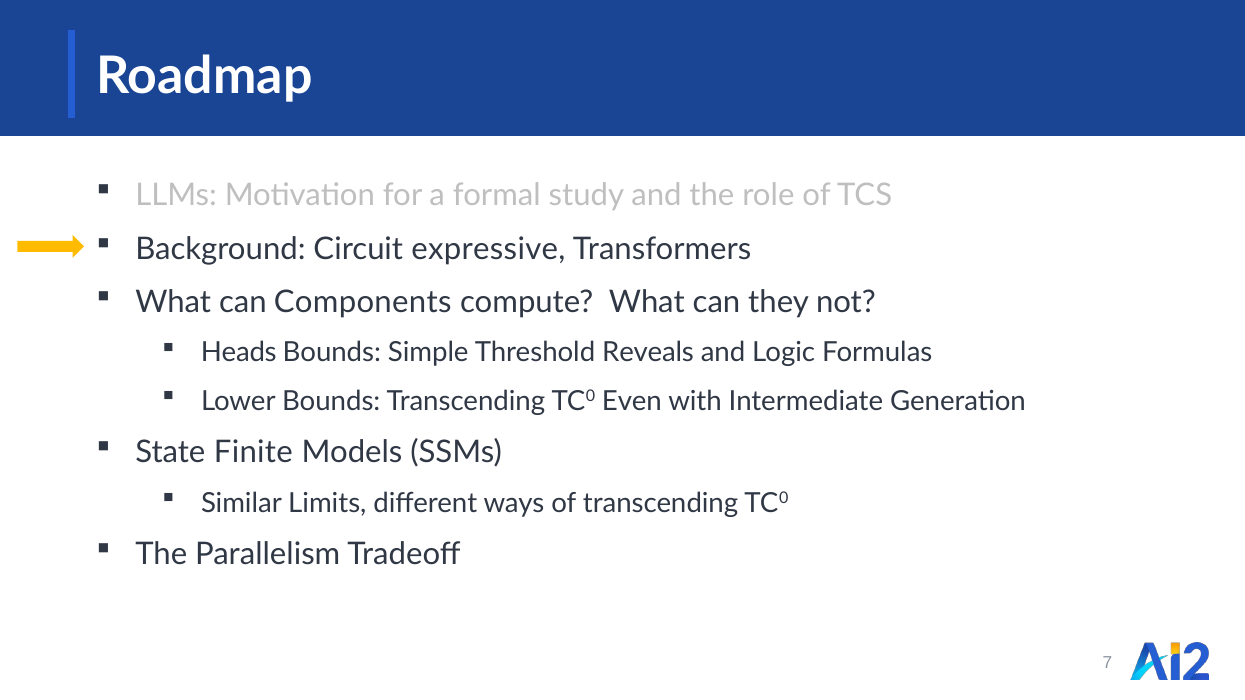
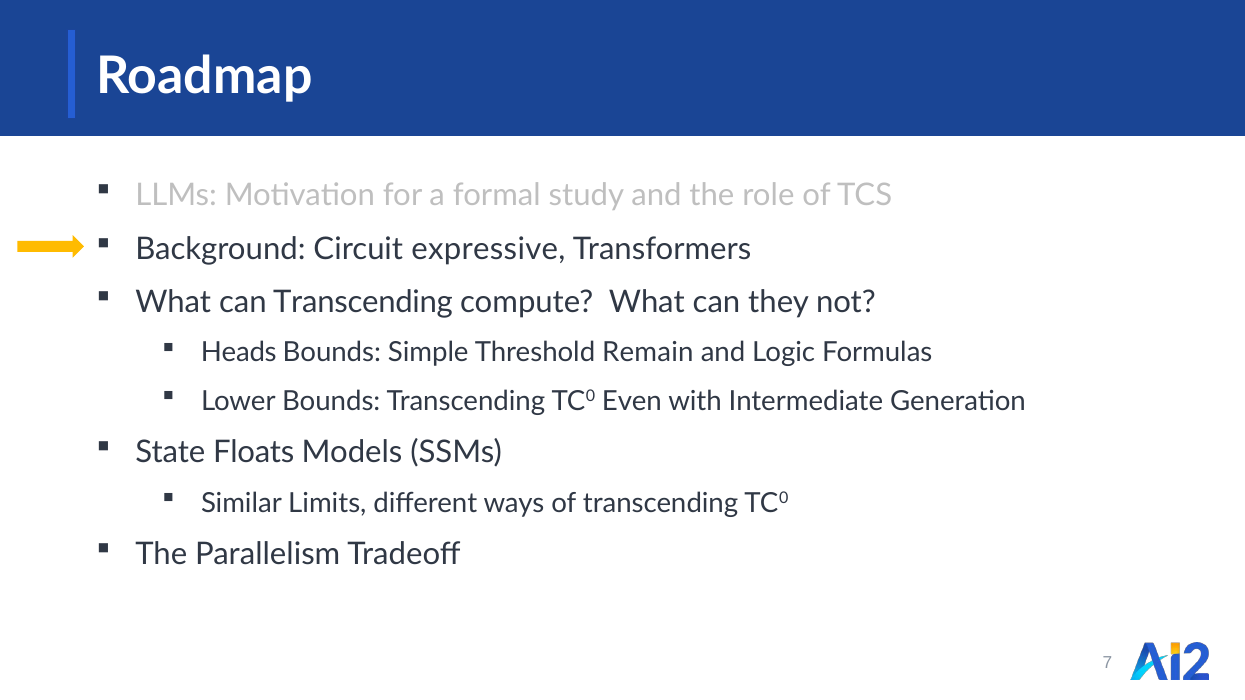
can Components: Components -> Transcending (363, 302)
Reveals: Reveals -> Remain (648, 353)
Finite: Finite -> Floats (254, 453)
